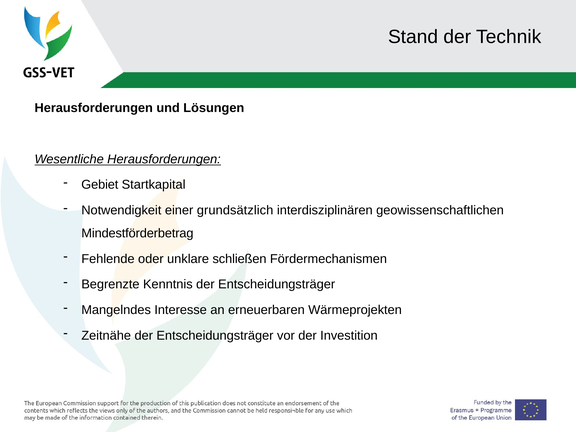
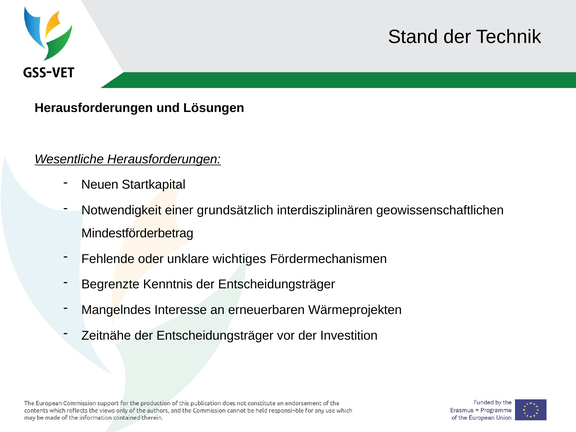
Gebiet: Gebiet -> Neuen (100, 185)
schließen: schließen -> wichtiges (239, 259)
